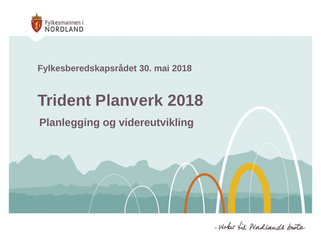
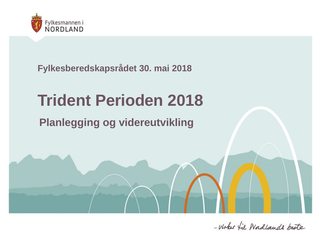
Planverk: Planverk -> Perioden (129, 100)
